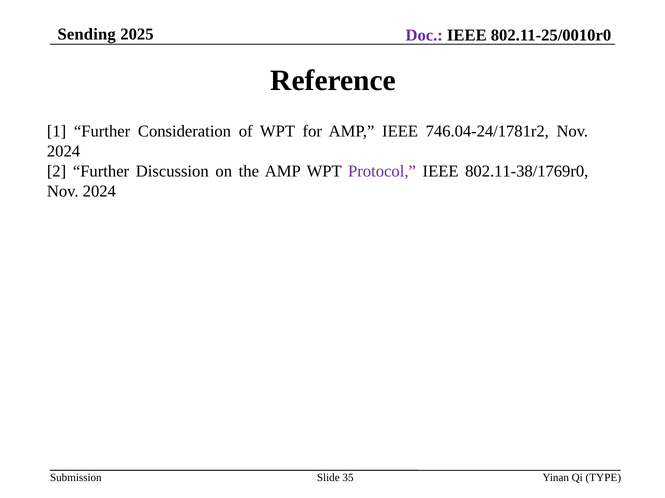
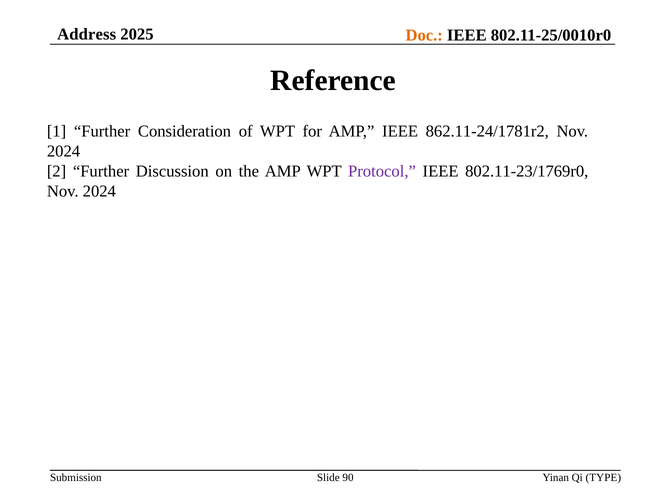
Sending: Sending -> Address (87, 34)
Doc colour: purple -> orange (424, 35)
746.04-24/1781r2: 746.04-24/1781r2 -> 862.11-24/1781r2 (487, 132)
802.11-38/1769r0: 802.11-38/1769r0 -> 802.11-23/1769r0 (527, 171)
35: 35 -> 90 (348, 478)
